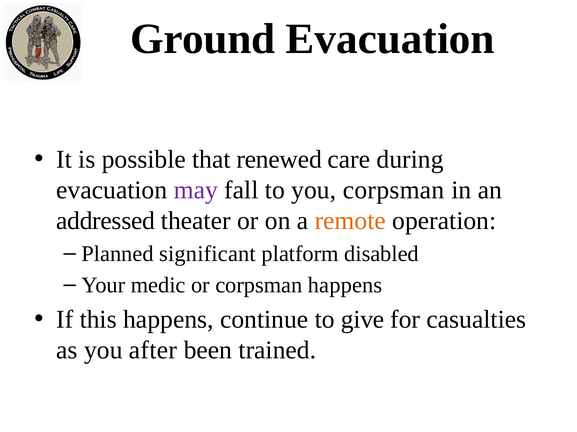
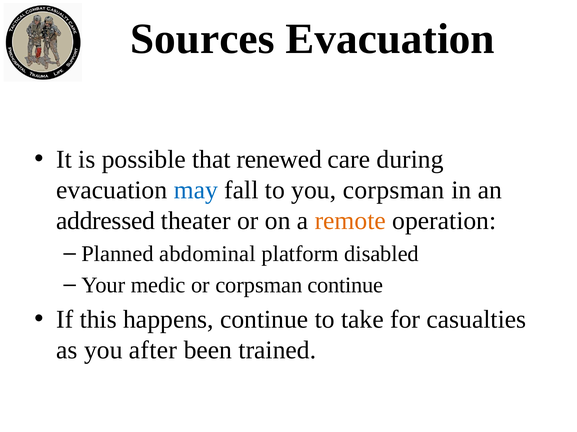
Ground: Ground -> Sources (202, 39)
may colour: purple -> blue (196, 190)
significant: significant -> abdominal (207, 254)
corpsman happens: happens -> continue (345, 286)
give: give -> take (362, 320)
